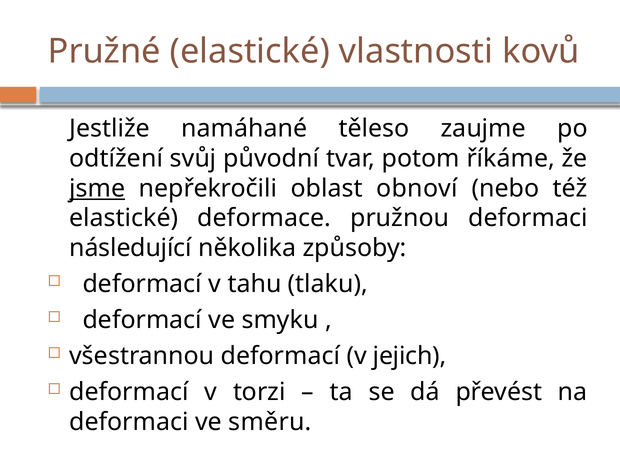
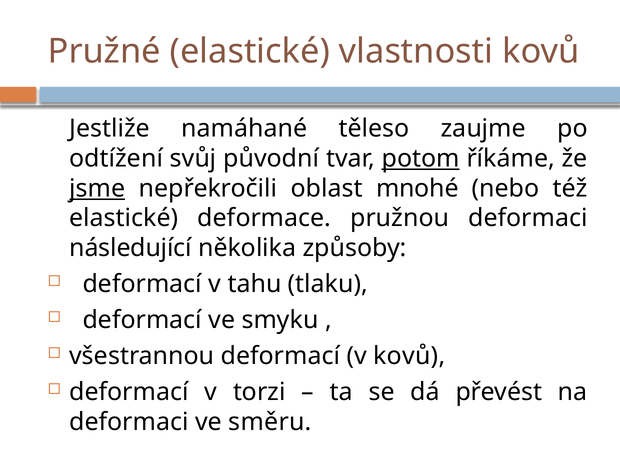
potom underline: none -> present (421, 158)
obnoví: obnoví -> mnohé (417, 188)
v jejich: jejich -> kovů (409, 356)
